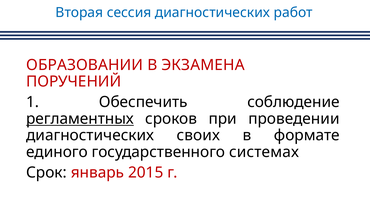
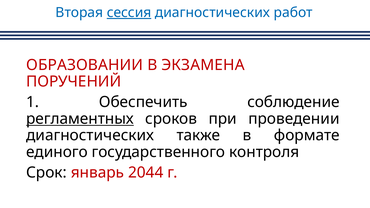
сессия underline: none -> present (129, 13)
своих: своих -> также (198, 135)
системах: системах -> контроля (264, 152)
2015: 2015 -> 2044 (146, 173)
